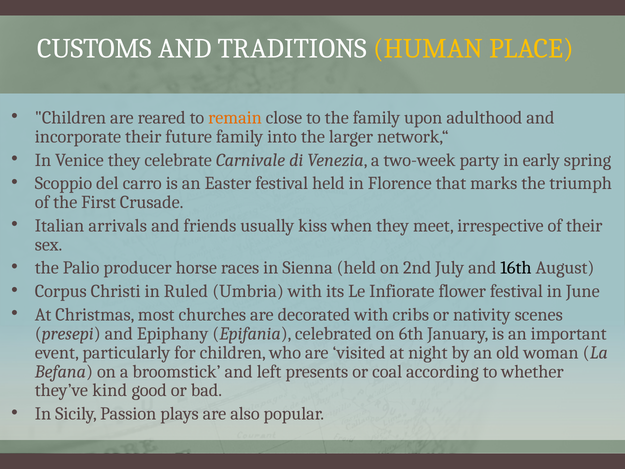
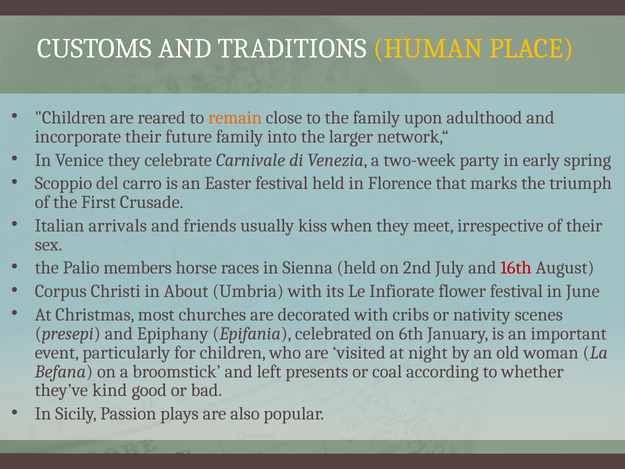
producer: producer -> members (138, 268)
16th colour: black -> red (516, 268)
Ruled: Ruled -> About (186, 291)
